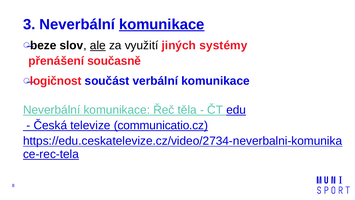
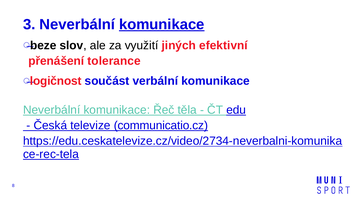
ale underline: present -> none (98, 45)
systémy: systémy -> efektivní (223, 45)
současně: současně -> tolerance (114, 61)
